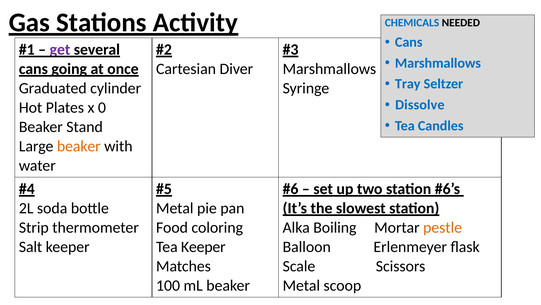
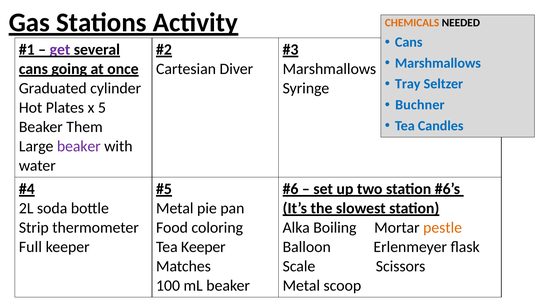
CHEMICALS colour: blue -> orange (412, 23)
Dissolve: Dissolve -> Buchner (420, 105)
0: 0 -> 5 (102, 107)
Stand: Stand -> Them (85, 127)
beaker colour: orange -> purple (79, 146)
Salt: Salt -> Full (30, 246)
